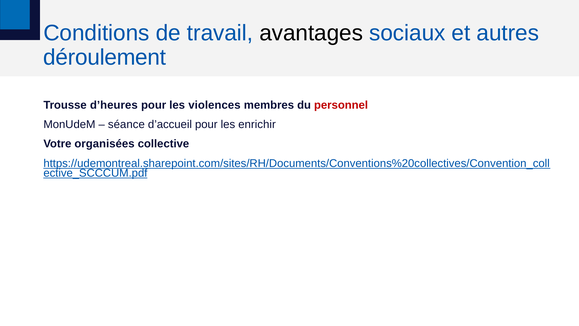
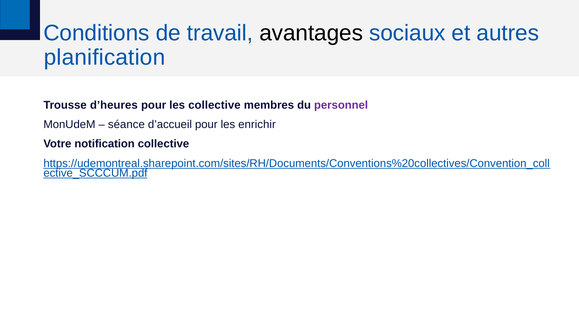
déroulement: déroulement -> planification (104, 57)
les violences: violences -> collective (214, 105)
personnel colour: red -> purple (341, 105)
organisées: organisées -> notification (105, 144)
